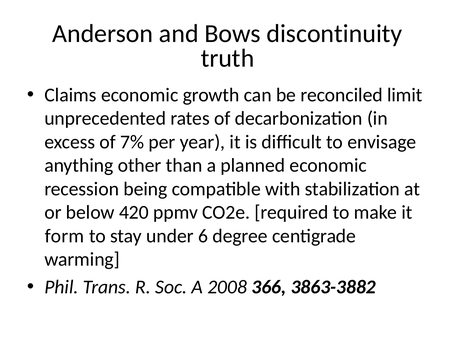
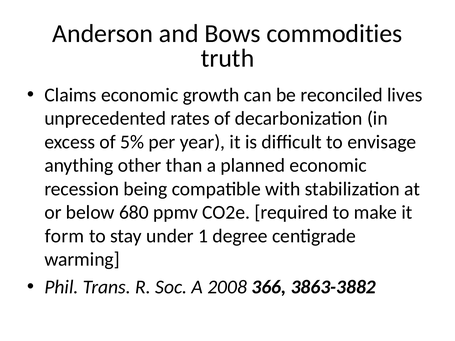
discontinuity: discontinuity -> commodities (334, 34)
limit: limit -> lives (405, 95)
7%: 7% -> 5% (132, 142)
420: 420 -> 680 (134, 213)
6: 6 -> 1 (203, 236)
